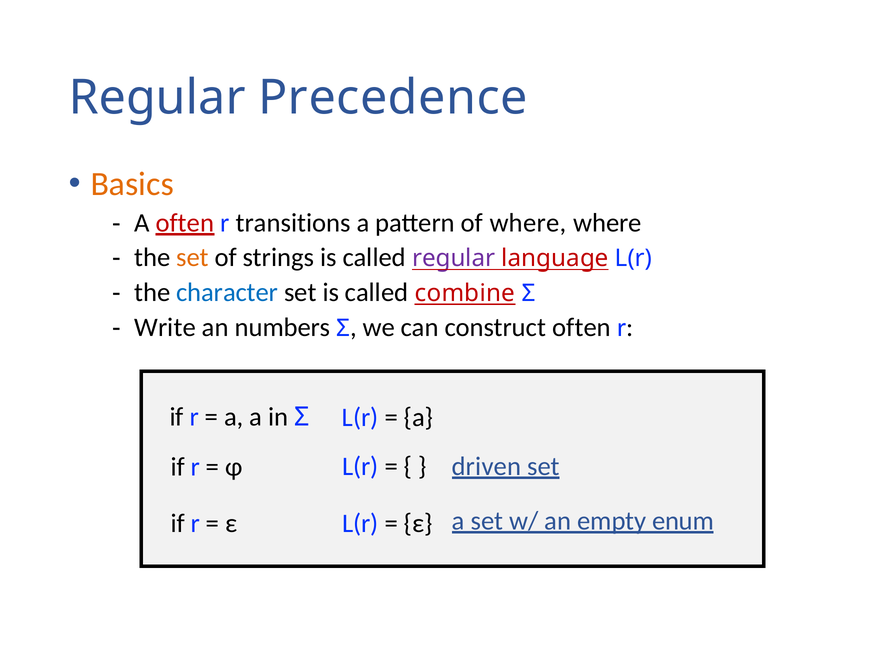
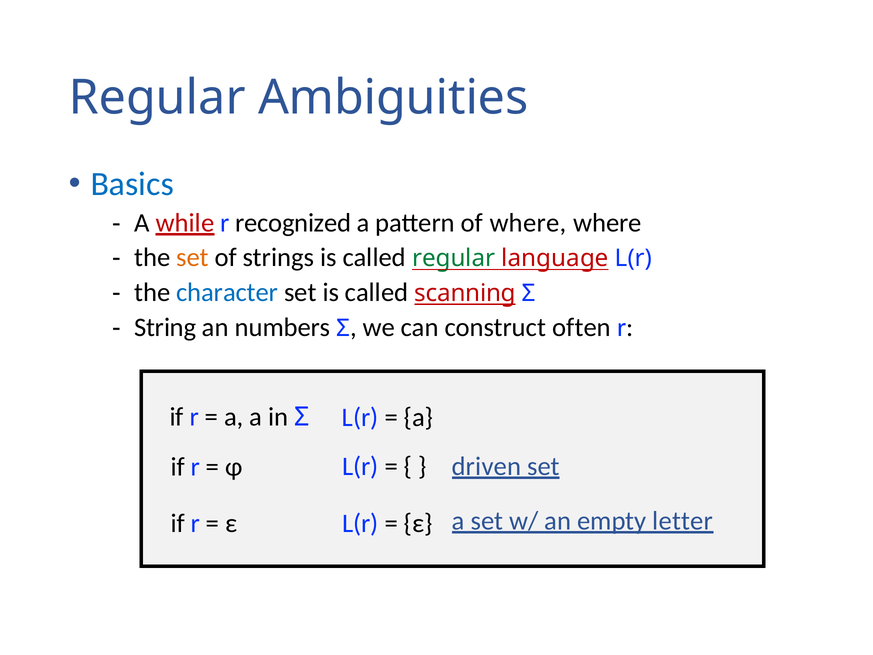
Precedence: Precedence -> Ambiguities (393, 98)
Basics colour: orange -> blue (132, 184)
A often: often -> while (185, 223)
transitions: transitions -> recognized (293, 223)
regular colour: purple -> green (454, 258)
combine: combine -> scanning (465, 293)
Write: Write -> String (165, 327)
enum: enum -> letter (683, 521)
